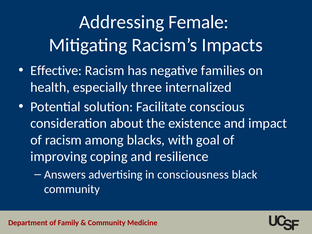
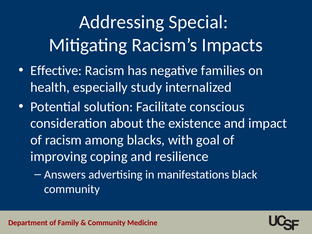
Female: Female -> Special (198, 22)
three: three -> study (147, 87)
consciousness: consciousness -> manifestations (193, 175)
